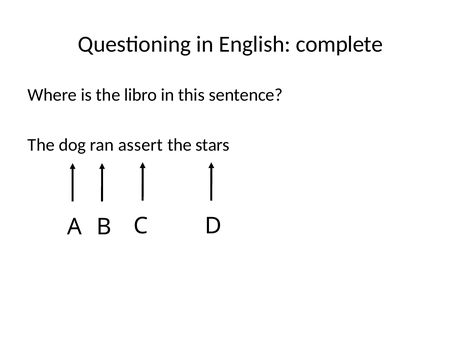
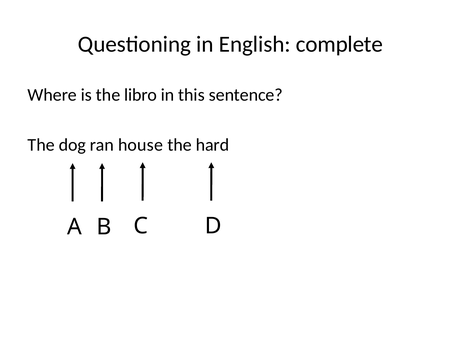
assert: assert -> house (141, 145)
stars: stars -> hard (212, 145)
